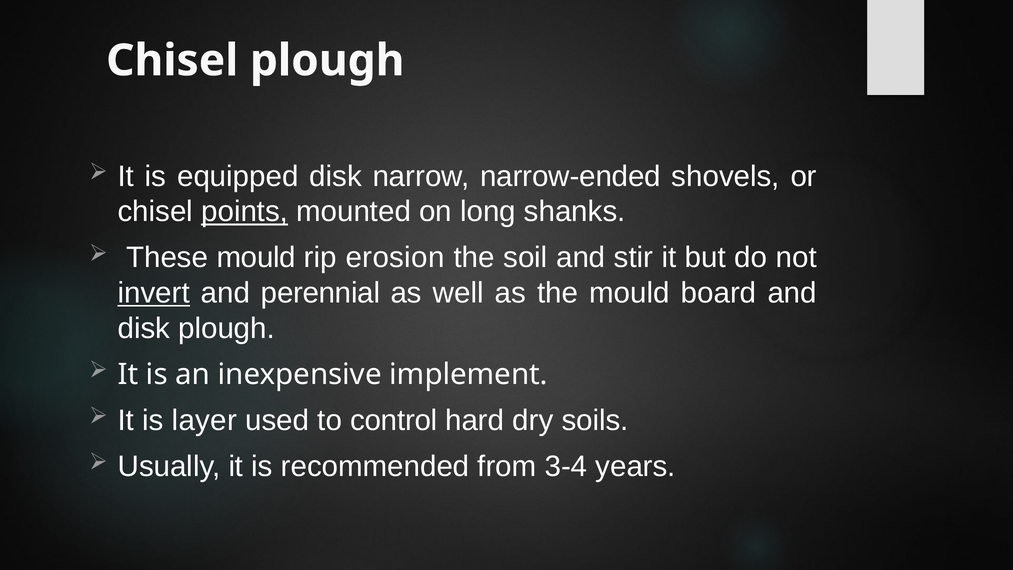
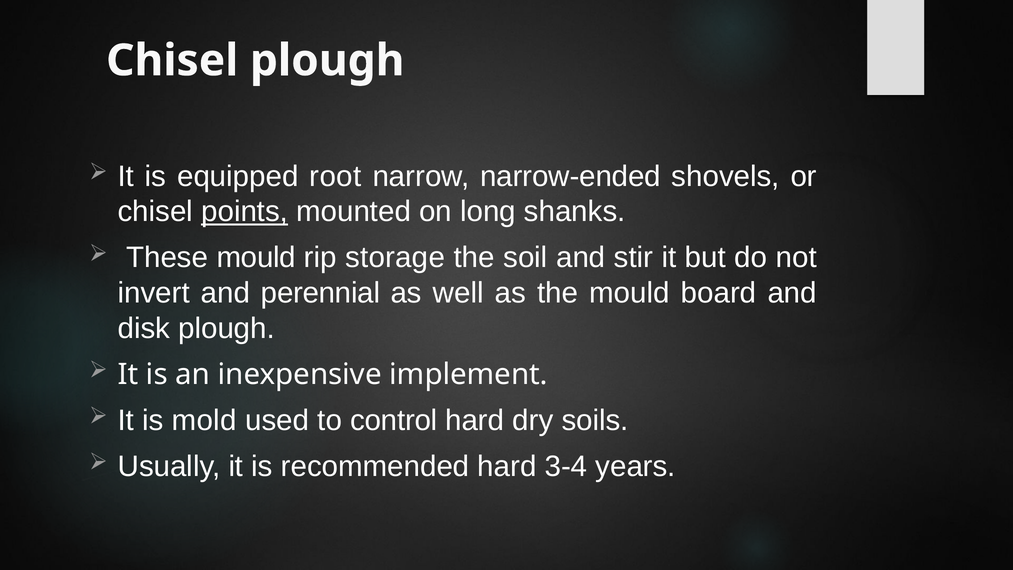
equipped disk: disk -> root (335, 176)
erosion: erosion -> storage (395, 258)
invert underline: present -> none (154, 293)
layer: layer -> mold (204, 420)
recommended from: from -> hard (507, 466)
